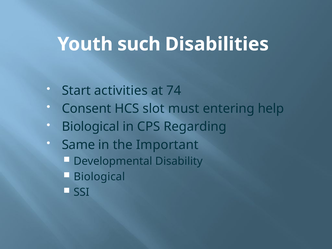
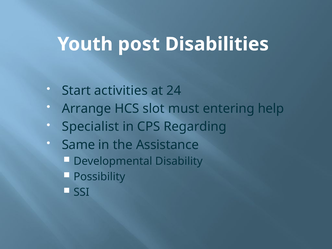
such: such -> post (139, 44)
74: 74 -> 24 (174, 91)
Consent: Consent -> Arrange (87, 109)
Biological: Biological -> Specialist (91, 127)
Important: Important -> Assistance (167, 145)
Biological: Biological -> Possibility (99, 177)
